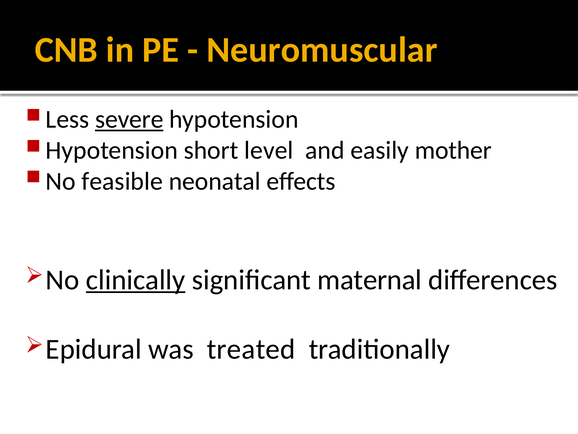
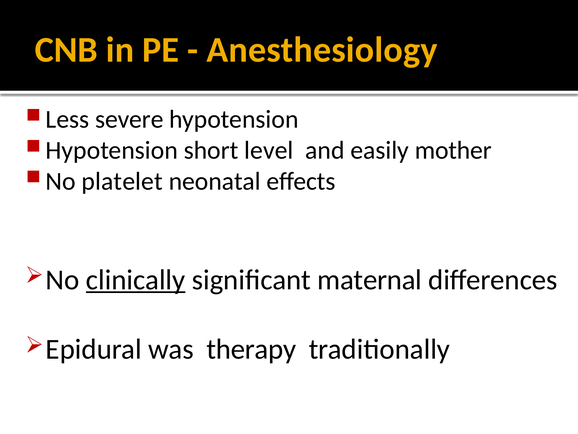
Neuromuscular: Neuromuscular -> Anesthesiology (322, 50)
severe underline: present -> none (129, 119)
feasible: feasible -> platelet (122, 181)
treated: treated -> therapy (251, 349)
